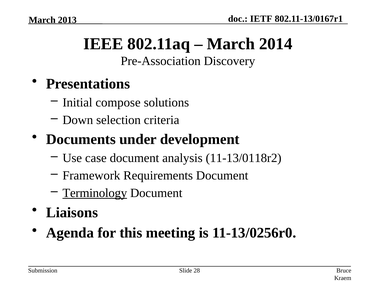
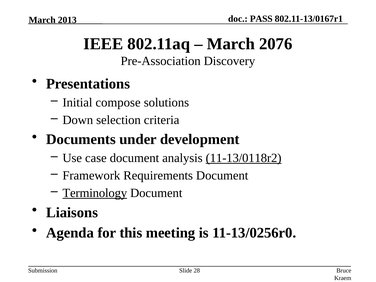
IETF: IETF -> PASS (261, 19)
2014: 2014 -> 2076 (276, 44)
11-13/0118r2 underline: none -> present (244, 158)
